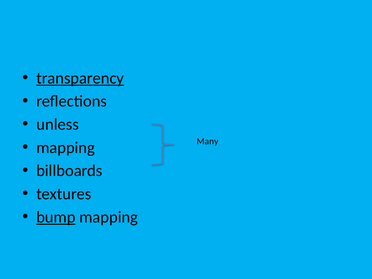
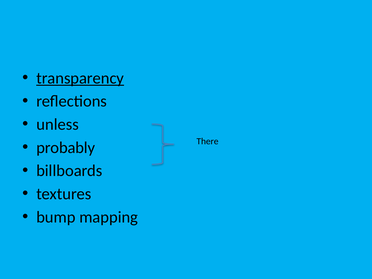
Many: Many -> There (208, 141)
mapping: mapping -> probably (66, 148)
bump underline: present -> none (56, 217)
